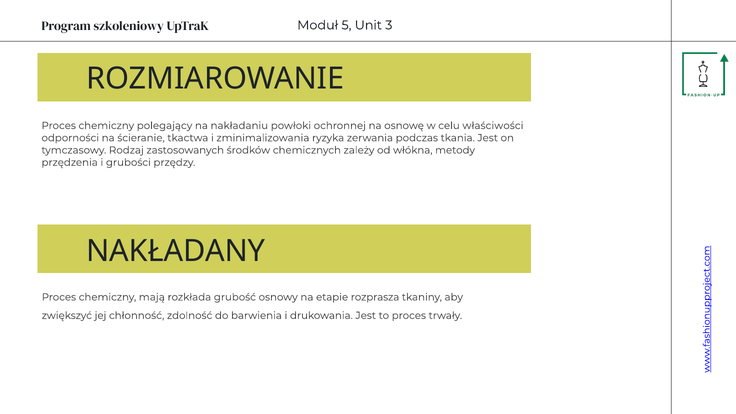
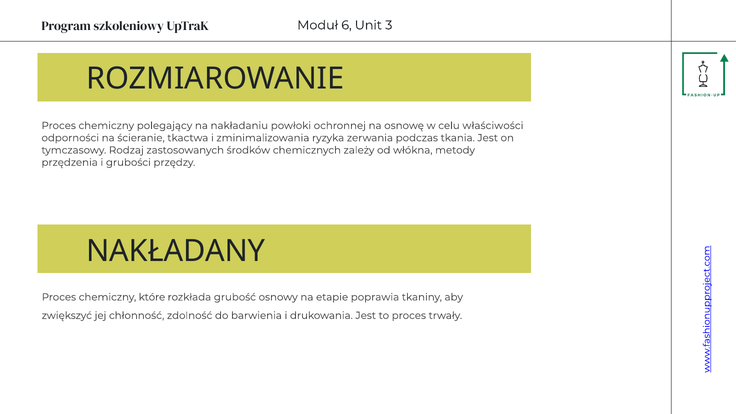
5: 5 -> 6 (346, 25)
mają: mają -> które (152, 297)
rozprasza: rozprasza -> poprawia (375, 297)
